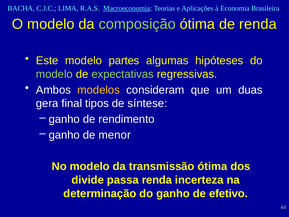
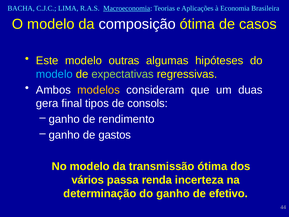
composição colour: light green -> white (137, 24)
de renda: renda -> casos (258, 24)
partes: partes -> outras (124, 61)
modelo colour: light green -> light blue (54, 74)
síntese: síntese -> consols (148, 103)
menor: menor -> gastos (115, 135)
divide: divide -> vários (88, 180)
